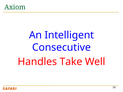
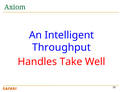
Consecutive: Consecutive -> Throughput (61, 48)
